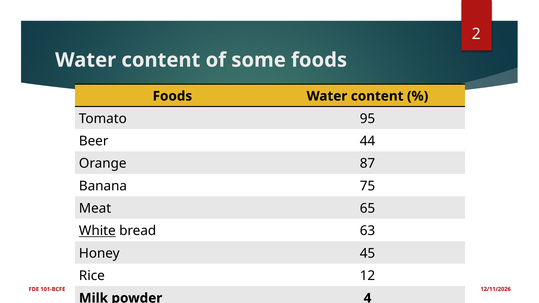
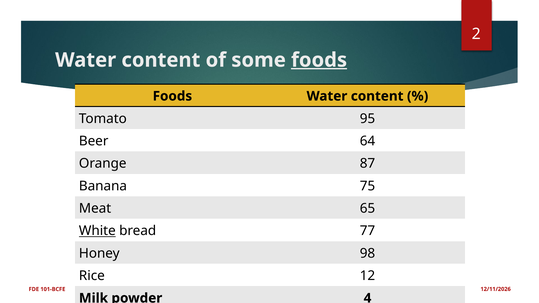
foods underline: none -> present (319, 60)
44: 44 -> 64 (367, 141)
63: 63 -> 77 (367, 231)
45: 45 -> 98 (367, 253)
